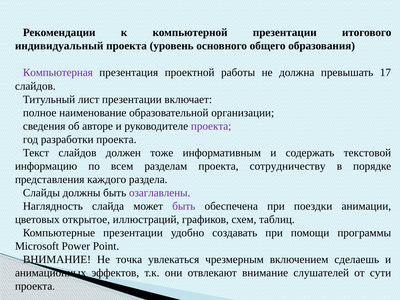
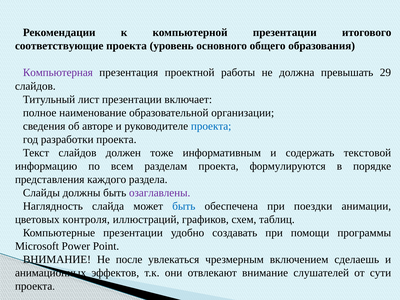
индивидуальный: индивидуальный -> соответствующие (59, 46)
17: 17 -> 29 (385, 73)
проекта colour: purple -> blue (211, 126)
сотрудничеству: сотрудничеству -> формулируются (288, 166)
быть colour: purple -> blue (184, 206)
открытое: открытое -> контроля (86, 219)
точка: точка -> после (129, 259)
